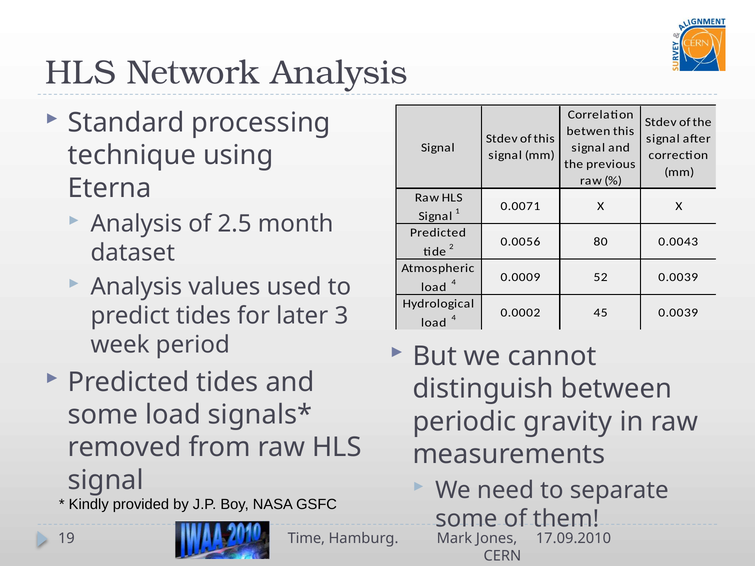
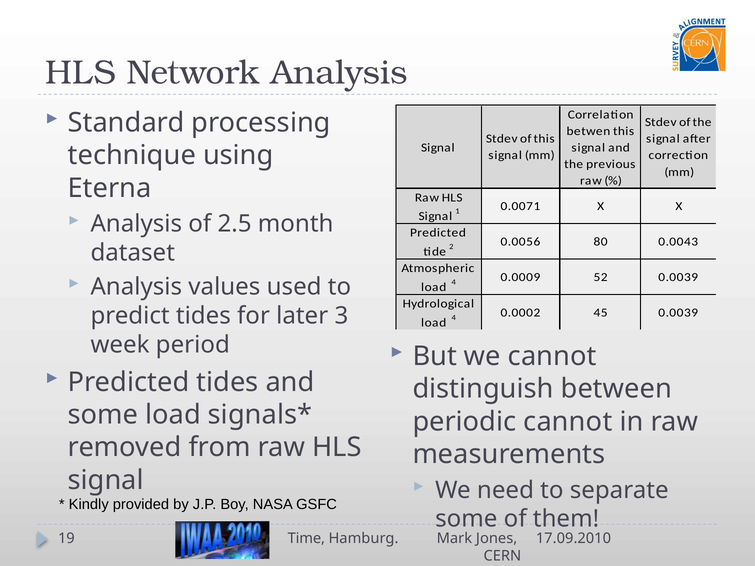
periodic gravity: gravity -> cannot (568, 422)
